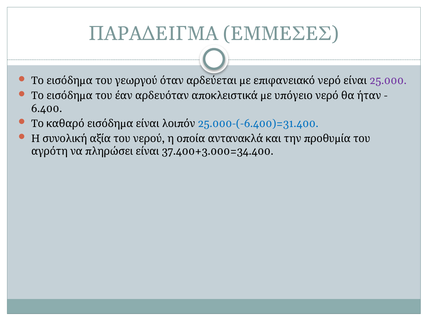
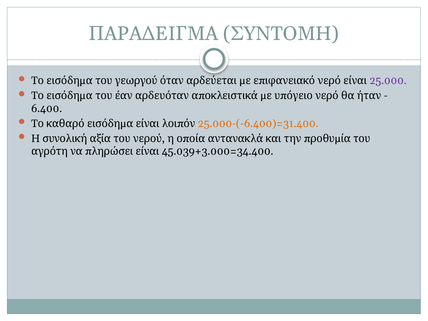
ΕΜΜΕΣΕΣ: ΕΜΜΕΣΕΣ -> ΣΥΝΤΟΜΗ (281, 34)
25.000-(-6.400)=31.400 colour: blue -> orange (258, 124)
37.400+3.000=34.400: 37.400+3.000=34.400 -> 45.039+3.000=34.400 (218, 151)
